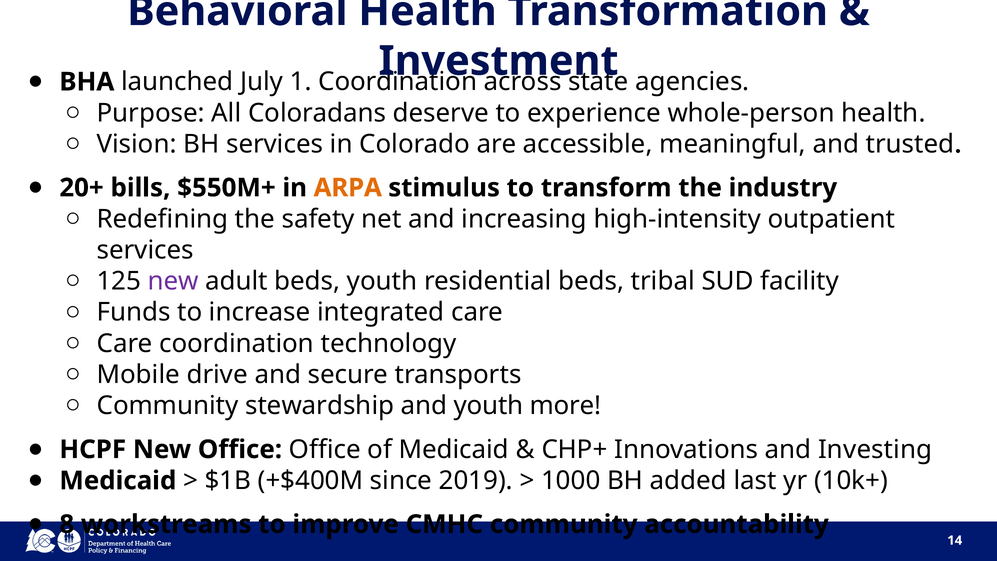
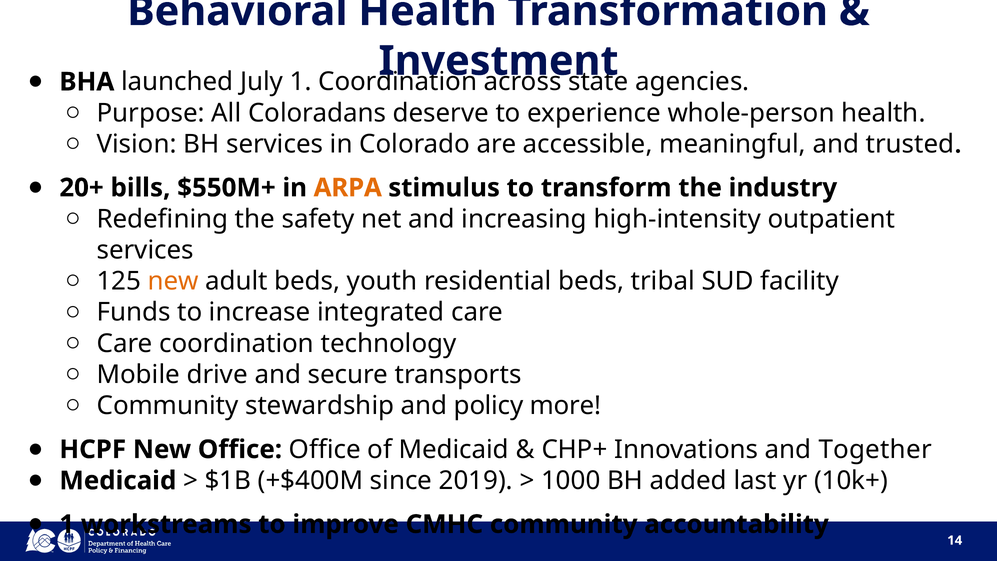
new colour: purple -> orange (173, 281)
and youth: youth -> policy (489, 406)
Investing: Investing -> Together (875, 449)
8: 8 -> 1 (67, 524)
